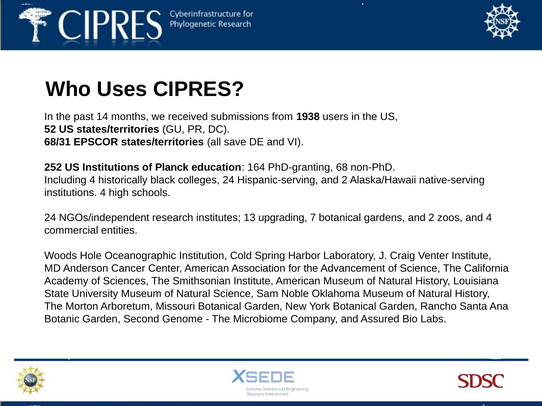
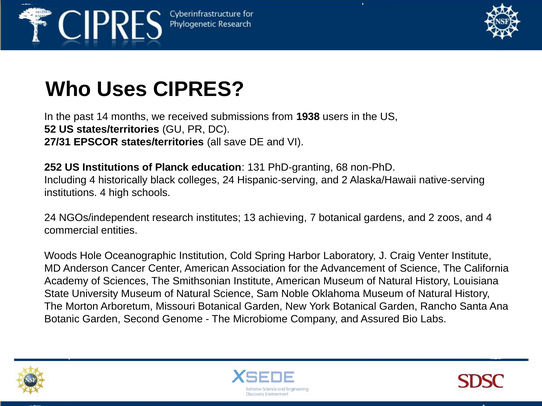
68/31: 68/31 -> 27/31 (57, 142)
164: 164 -> 131 (256, 168)
upgrading: upgrading -> achieving (283, 218)
